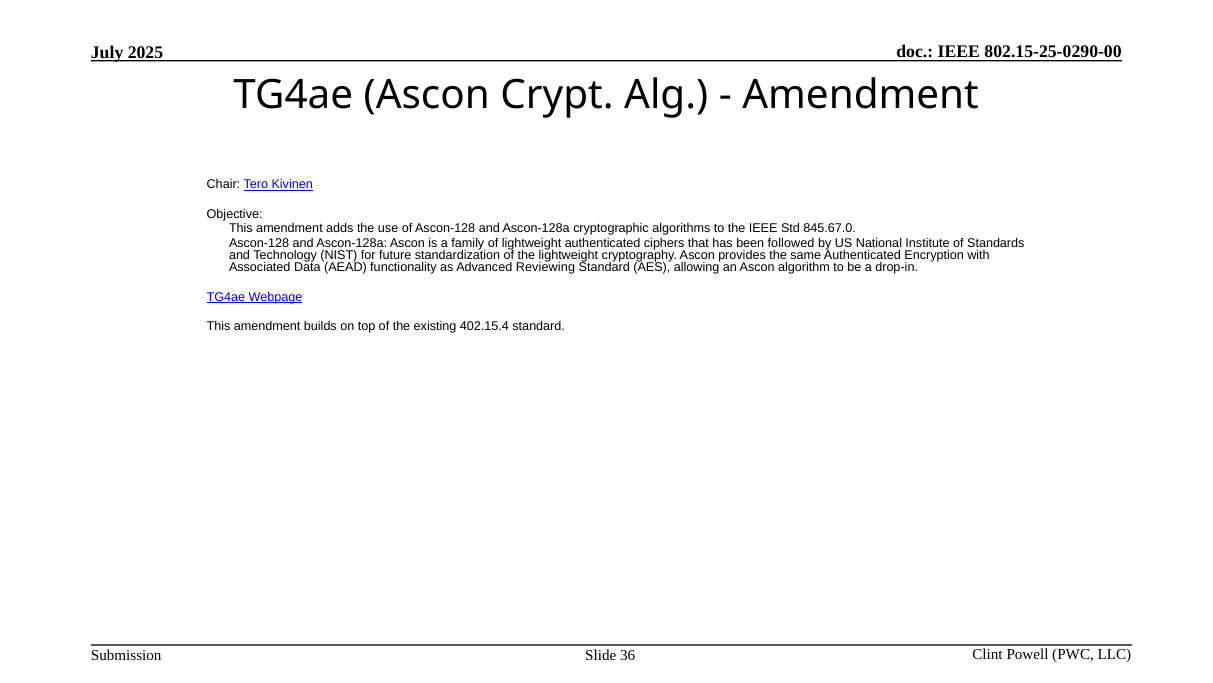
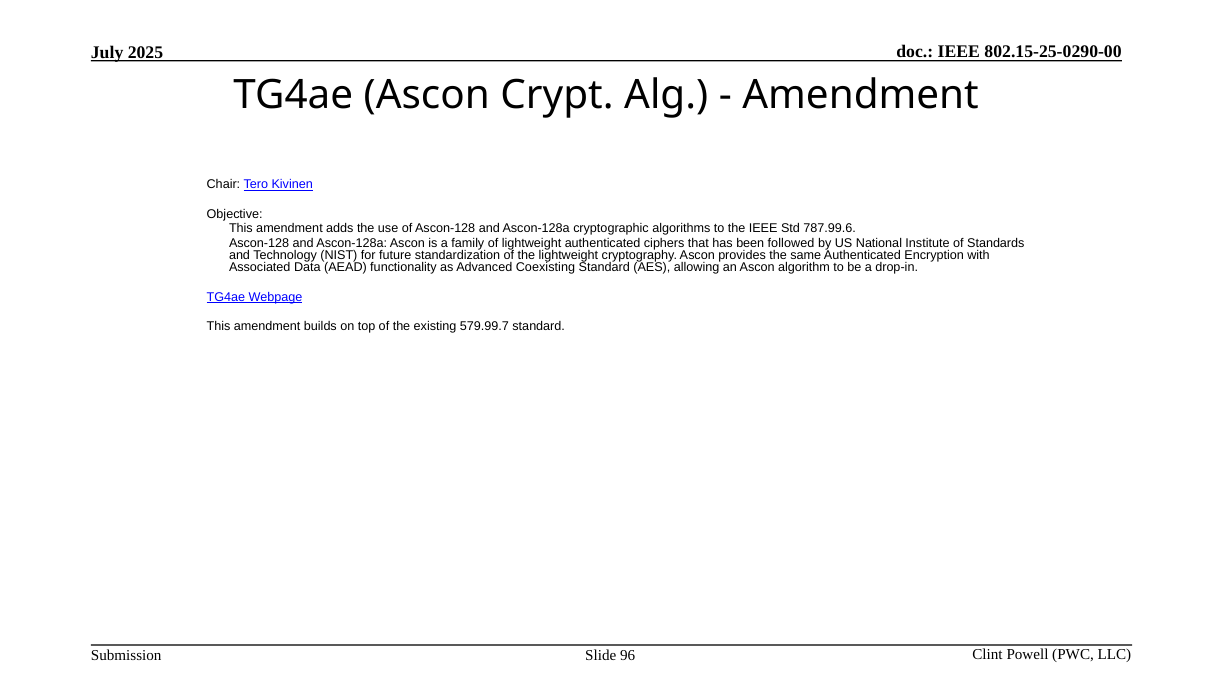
845.67.0: 845.67.0 -> 787.99.6 (830, 229)
Reviewing: Reviewing -> Coexisting (545, 267)
402.15.4: 402.15.4 -> 579.99.7 (484, 326)
36: 36 -> 96 (628, 654)
